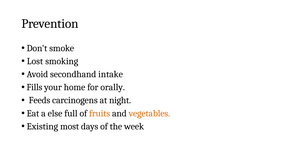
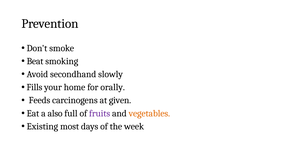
Lost: Lost -> Beat (35, 61)
intake: intake -> slowly (111, 74)
night: night -> given (120, 100)
else: else -> also (55, 113)
fruits colour: orange -> purple (100, 113)
